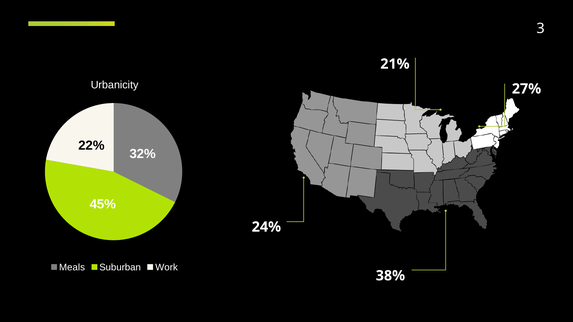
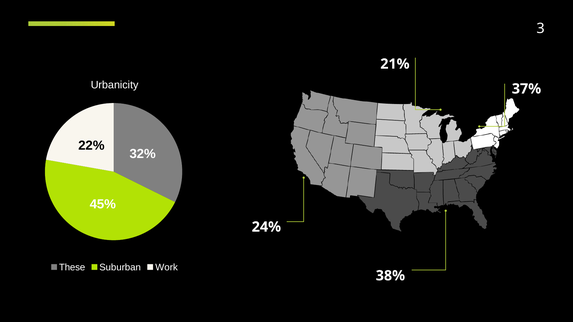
27%: 27% -> 37% (526, 89)
Meals: Meals -> These (72, 267)
